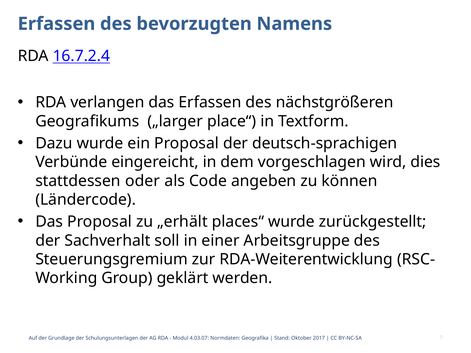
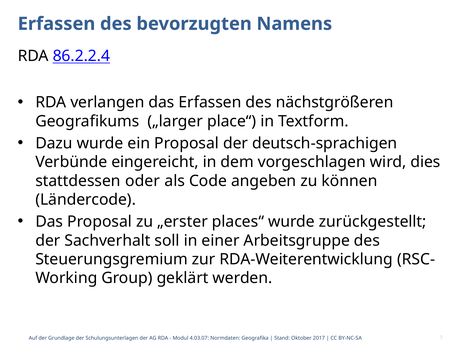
16.7.2.4: 16.7.2.4 -> 86.2.2.4 (81, 56)
„erhält: „erhält -> „erster (182, 222)
